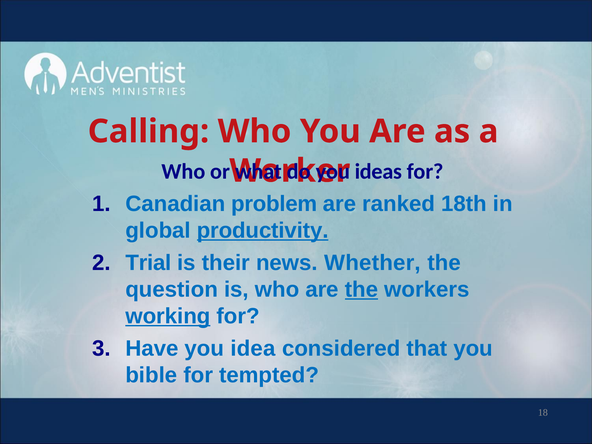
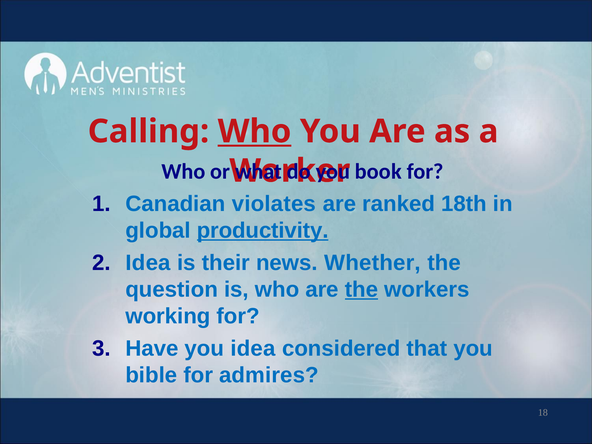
Who underline: none -> present (255, 131)
ideas: ideas -> book (378, 171)
problem: problem -> violates (274, 204)
Trial: Trial -> Idea (148, 263)
working underline: present -> none (168, 316)
tempted: tempted -> admires (269, 375)
